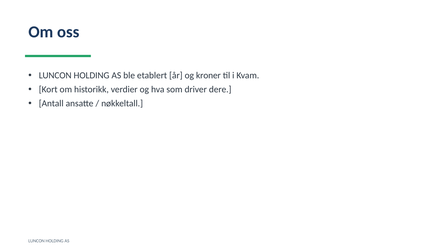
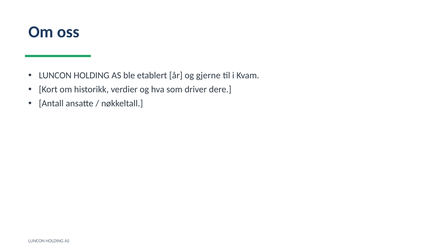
kroner: kroner -> gjerne (208, 76)
